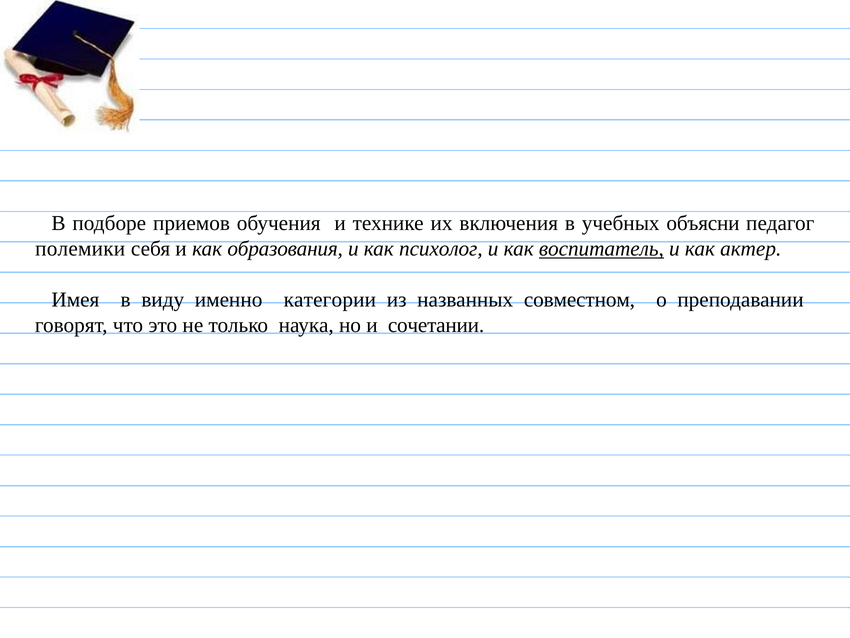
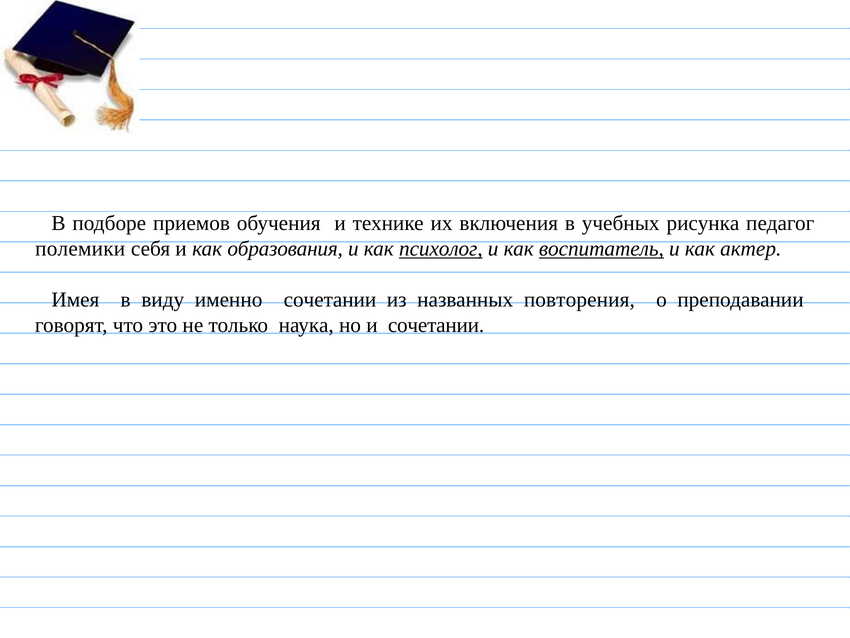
объясни: объясни -> рисунка (703, 223)
психолог underline: none -> present (441, 249)
именно категории: категории -> сочетании (330, 300)
совместном: совместном -> повторения (579, 300)
